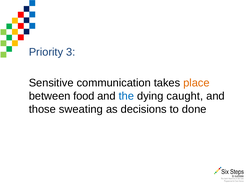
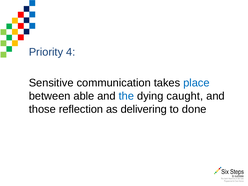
3: 3 -> 4 (71, 52)
place colour: orange -> blue (196, 83)
food: food -> able (84, 96)
sweating: sweating -> reflection (81, 109)
decisions: decisions -> delivering (144, 109)
